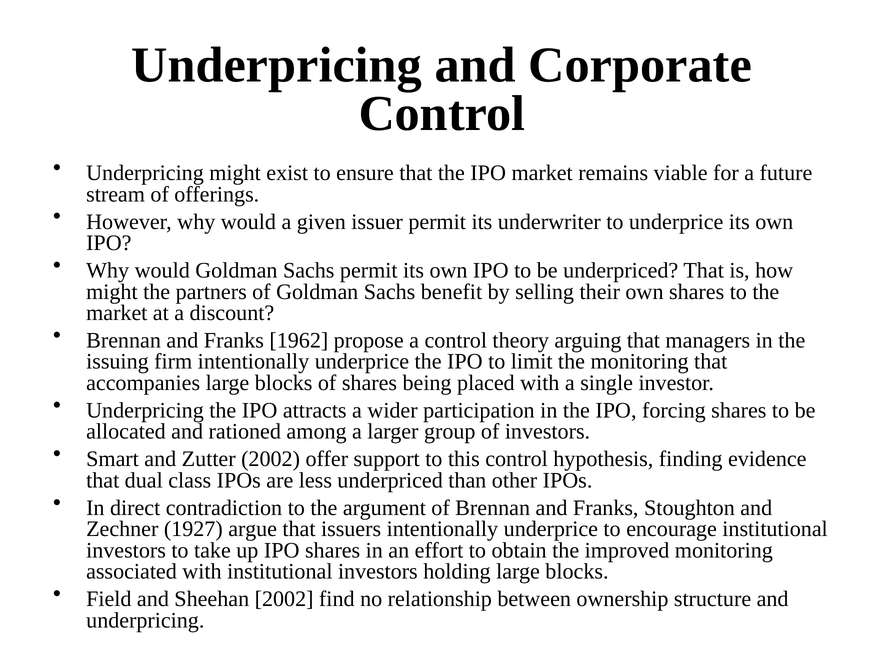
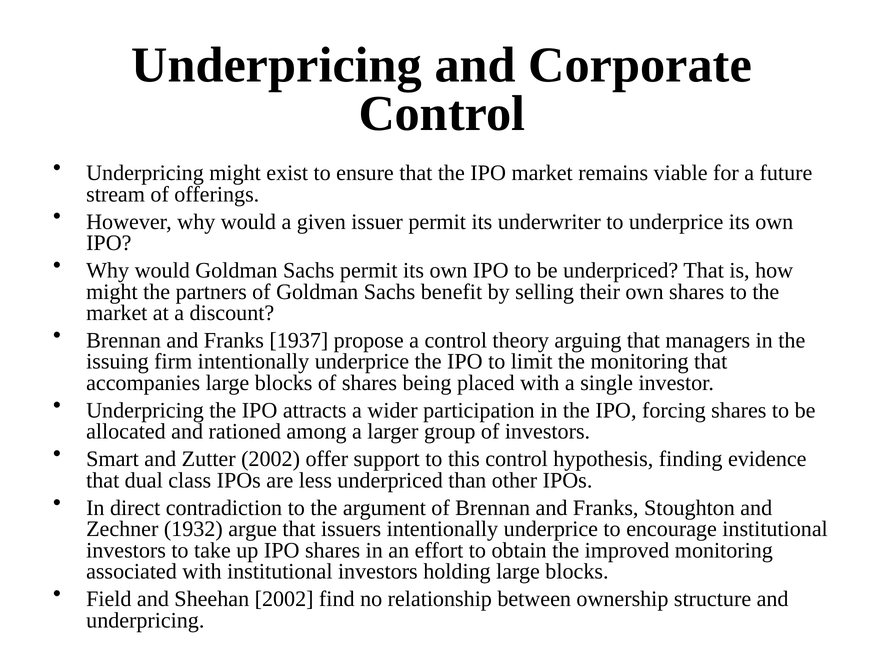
1962: 1962 -> 1937 (299, 340)
1927: 1927 -> 1932 (193, 529)
